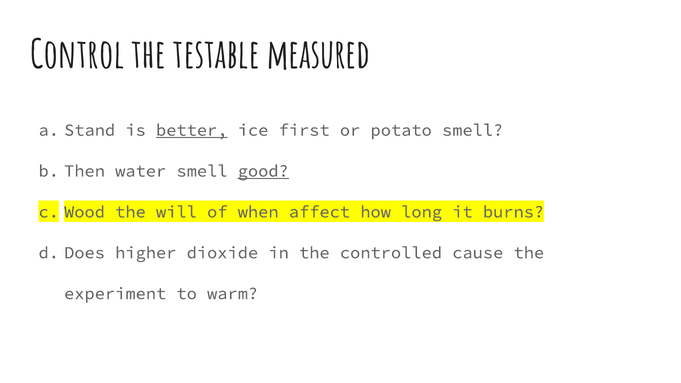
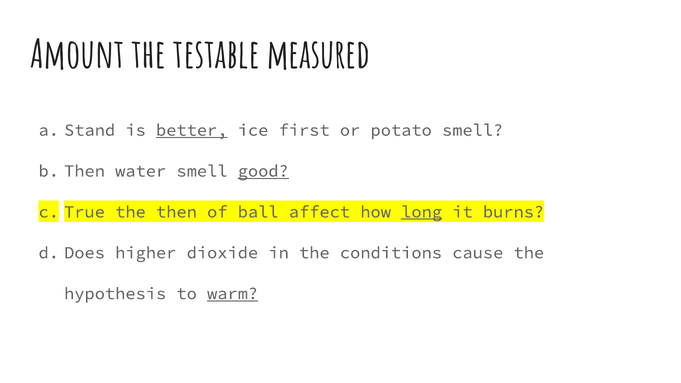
Control: Control -> Amount (77, 55)
Wood: Wood -> True (85, 212)
the will: will -> then (176, 212)
when: when -> ball (258, 212)
long underline: none -> present (422, 212)
controlled: controlled -> conditions (391, 253)
experiment: experiment -> hypothesis (115, 294)
warm underline: none -> present (233, 294)
